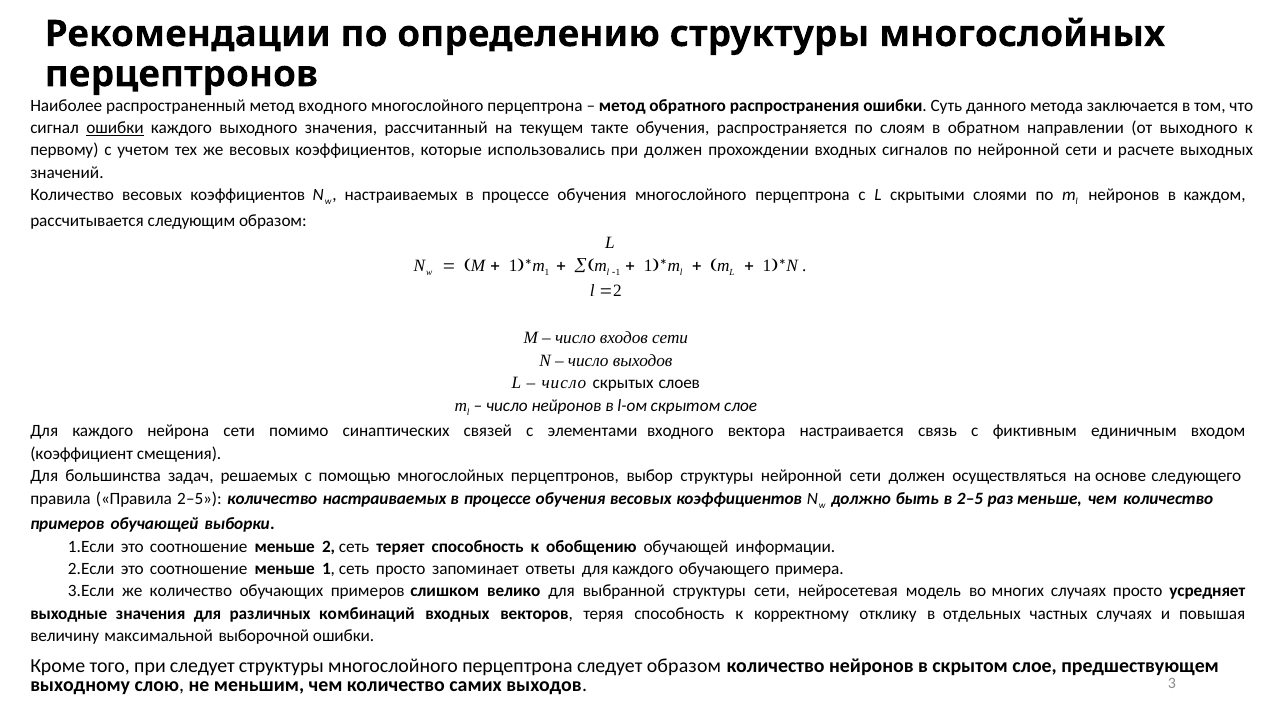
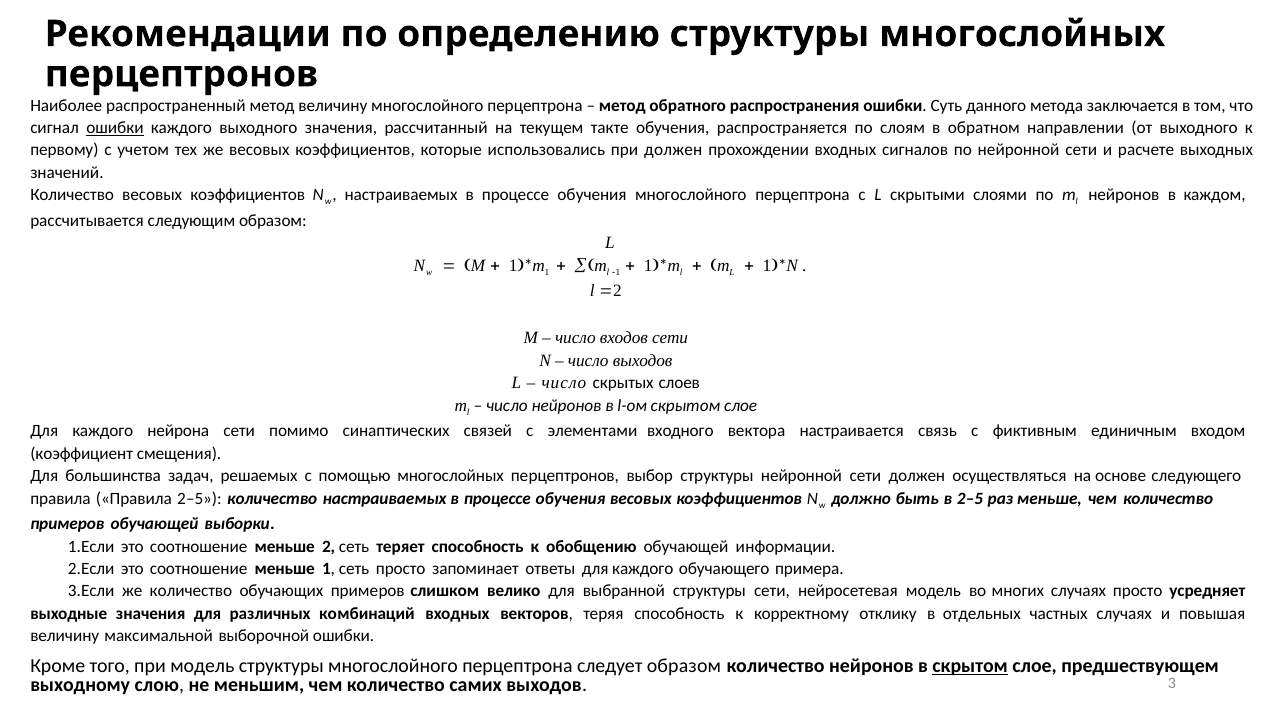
входного: входного -> величину (333, 105)
при следует: следует -> модель (202, 666)
скрытом underline: none -> present (970, 666)
